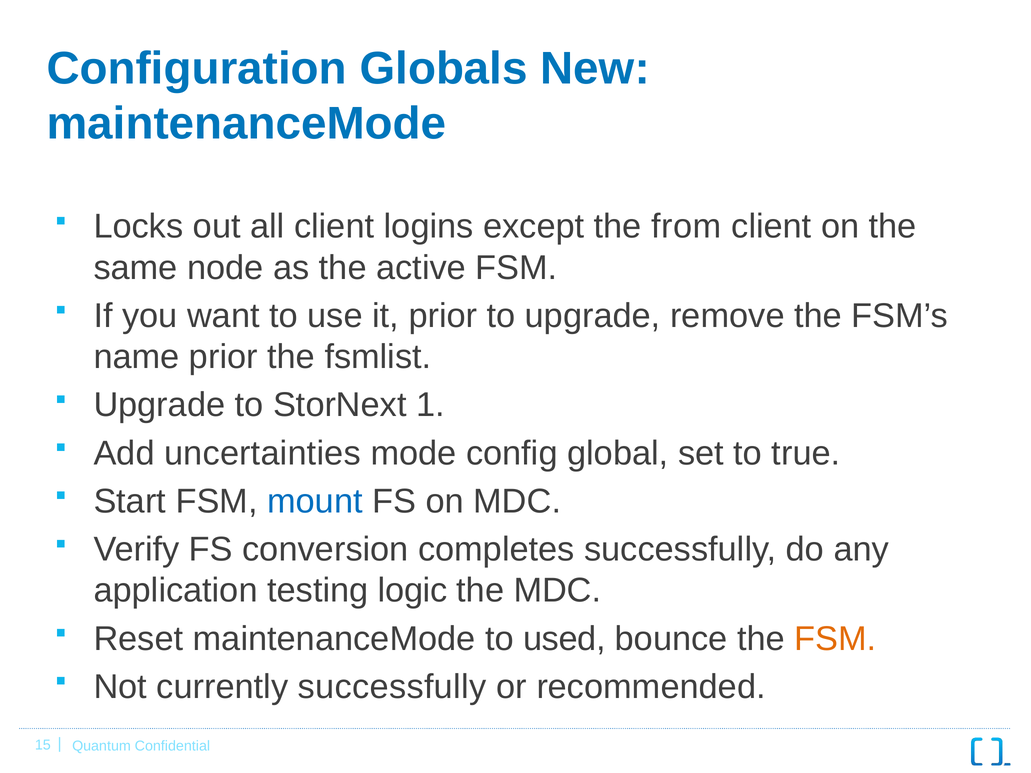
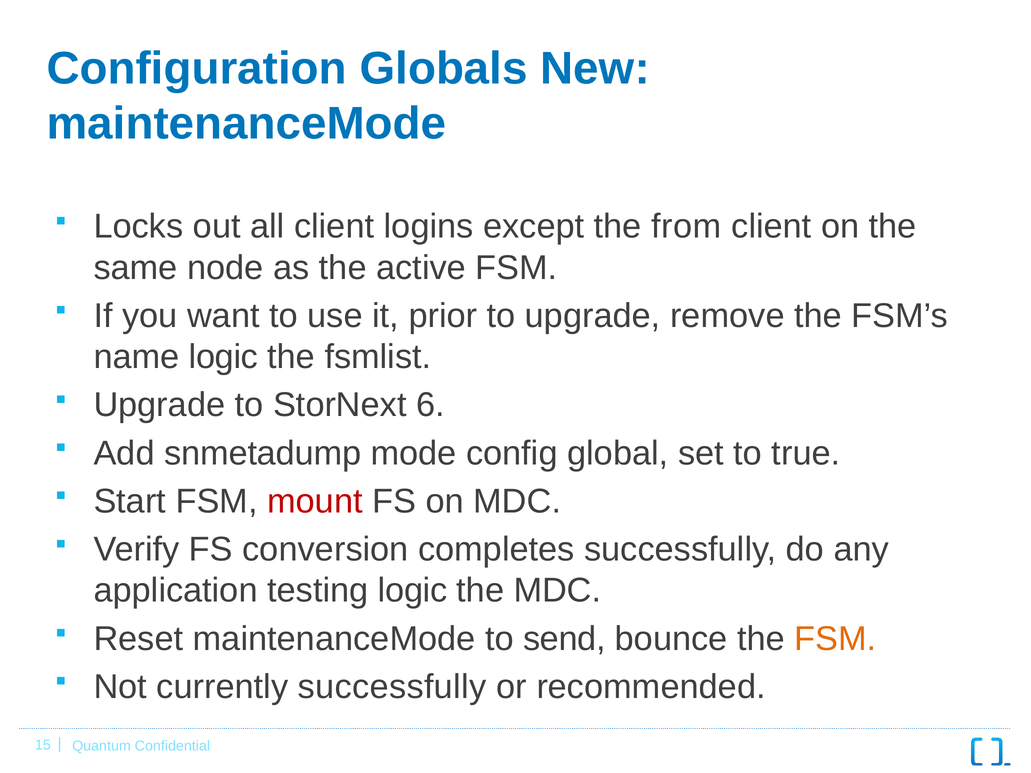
name prior: prior -> logic (224, 357)
1: 1 -> 6 (430, 405)
uncertainties: uncertainties -> snmetadump (263, 453)
mount colour: blue -> red (315, 501)
used: used -> send (564, 639)
